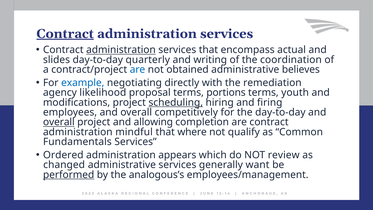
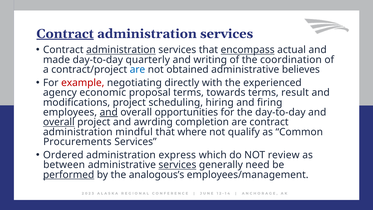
encompass underline: none -> present (248, 50)
slides: slides -> made (57, 60)
example colour: blue -> red (83, 83)
remediation: remediation -> experienced (272, 83)
likelihood: likelihood -> economic (103, 93)
portions: portions -> towards (226, 93)
youth: youth -> result (295, 93)
scheduling underline: present -> none (176, 102)
and underline: none -> present (109, 112)
competitively: competitively -> opportunities (186, 112)
allowing: allowing -> awrding (153, 122)
Fundamentals: Fundamentals -> Procurements (77, 142)
appears: appears -> express (177, 155)
changed: changed -> between (64, 165)
services underline: none -> present (177, 165)
want: want -> need (258, 165)
